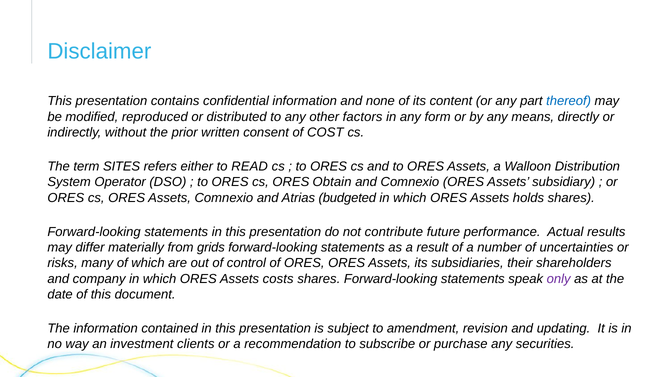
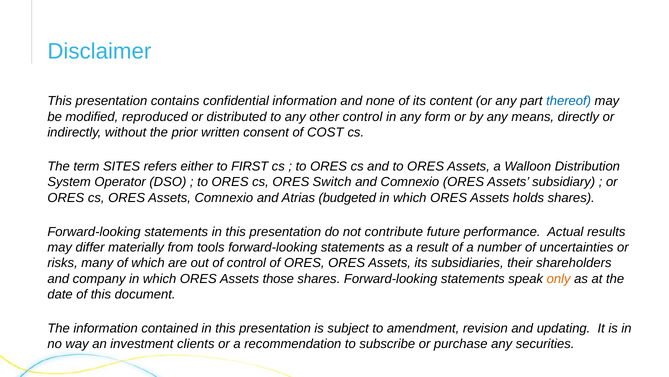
other factors: factors -> control (363, 117)
READ: READ -> FIRST (250, 166)
Obtain: Obtain -> Switch (332, 182)
grids: grids -> tools (211, 247)
costs: costs -> those (278, 278)
only colour: purple -> orange (559, 278)
